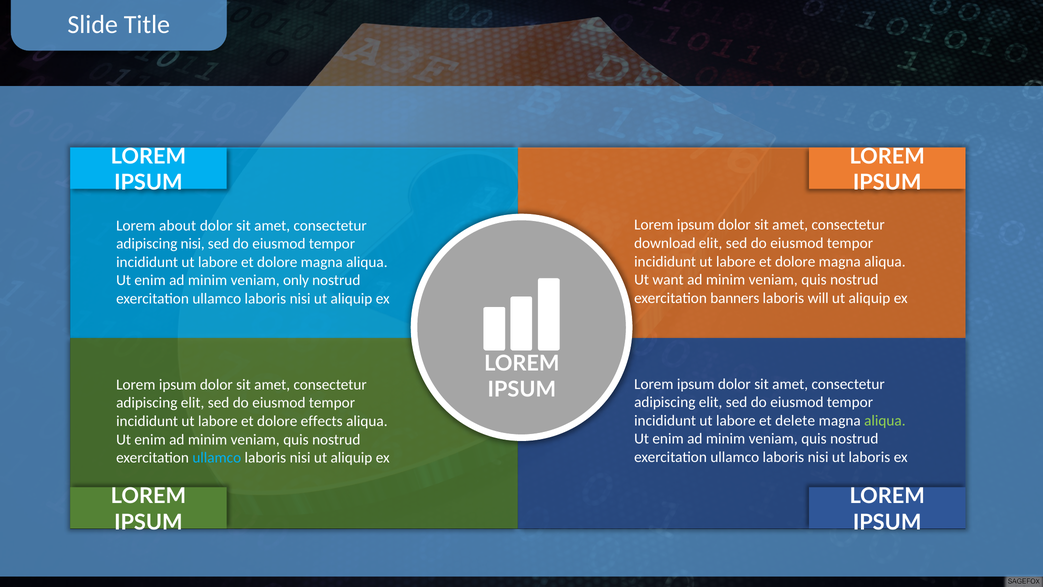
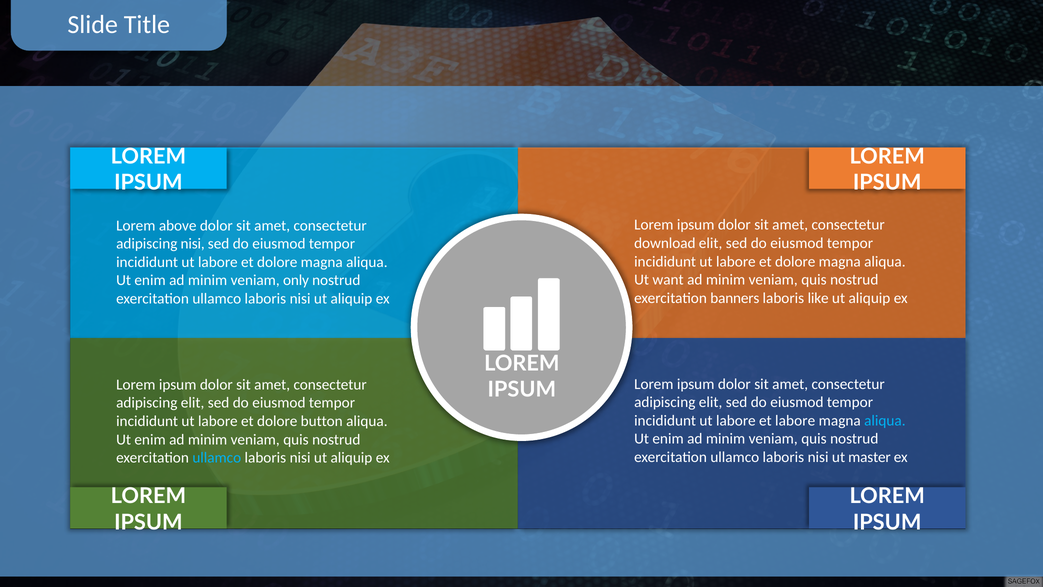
about: about -> above (178, 225)
will: will -> like (818, 298)
et delete: delete -> labore (795, 420)
aliqua colour: light green -> light blue (885, 420)
effects: effects -> button (322, 421)
ut laboris: laboris -> master (870, 457)
